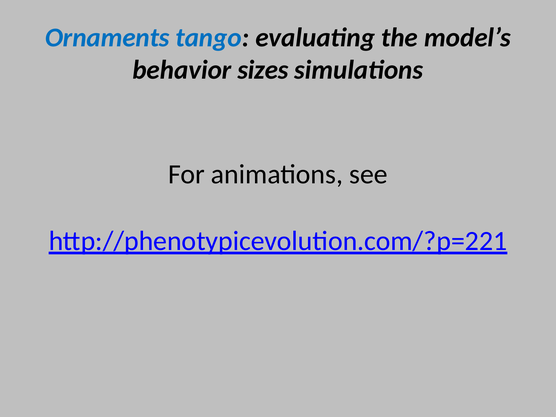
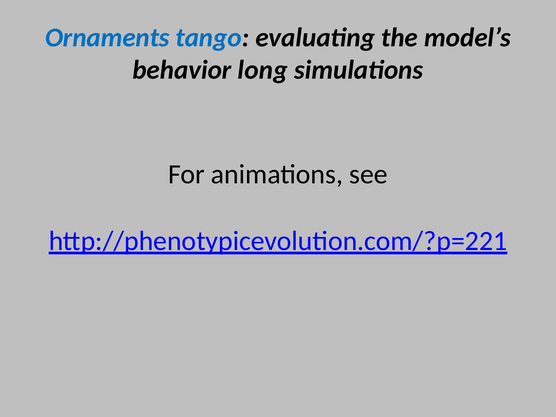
sizes: sizes -> long (263, 70)
